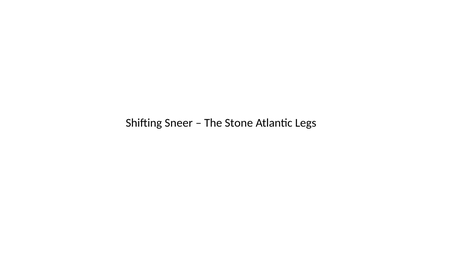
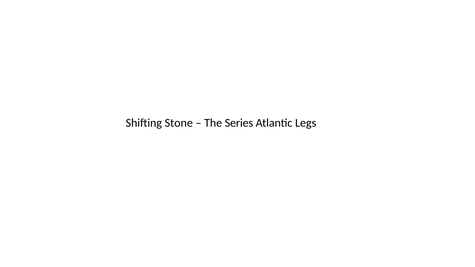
Sneer: Sneer -> Stone (179, 123)
Stone: Stone -> Series (239, 123)
